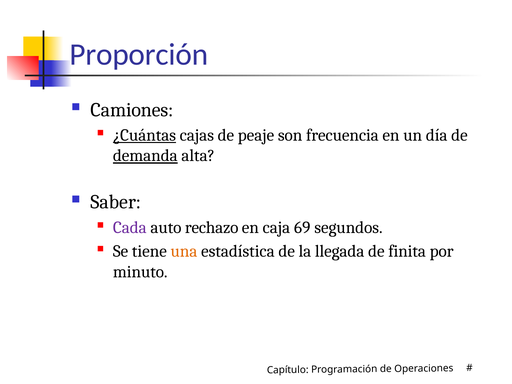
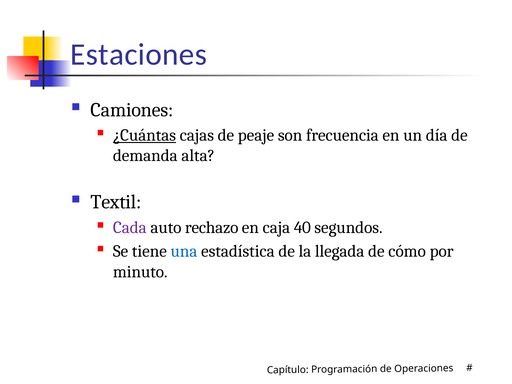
Proporción: Proporción -> Estaciones (139, 54)
demanda underline: present -> none (145, 156)
Saber: Saber -> Textil (116, 202)
69: 69 -> 40 (302, 227)
una colour: orange -> blue (184, 251)
finita: finita -> cómo (407, 251)
